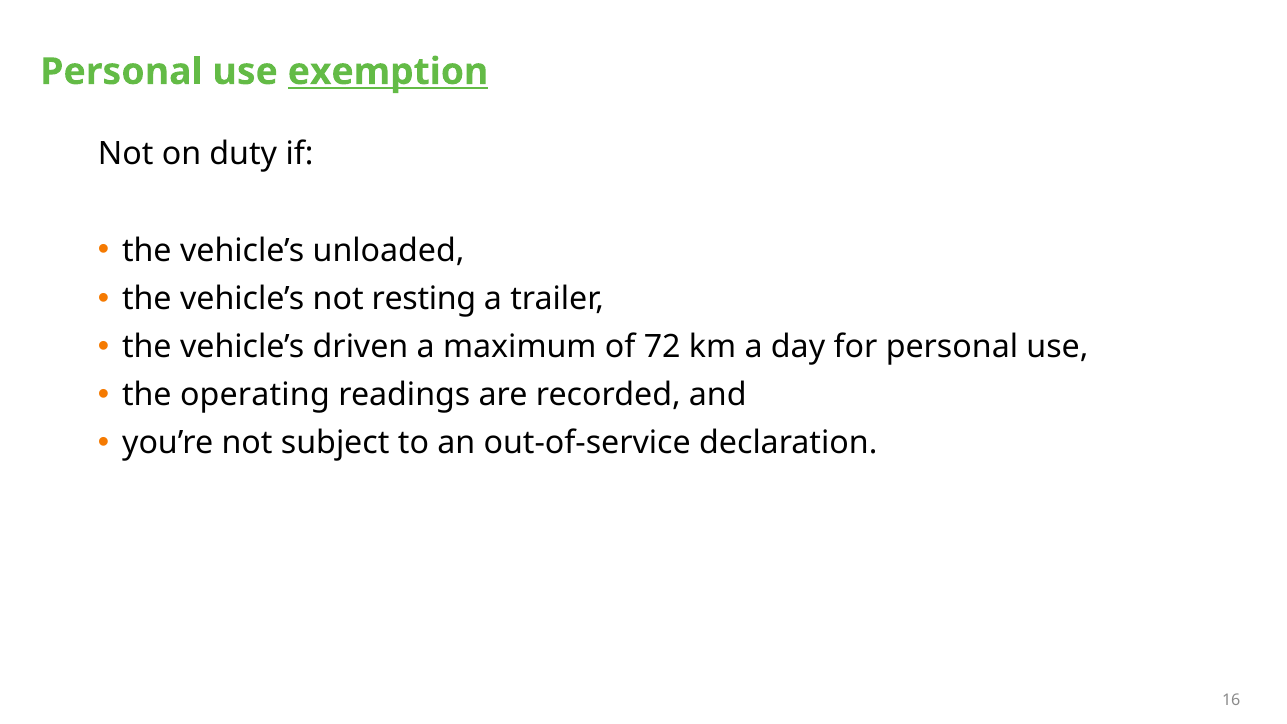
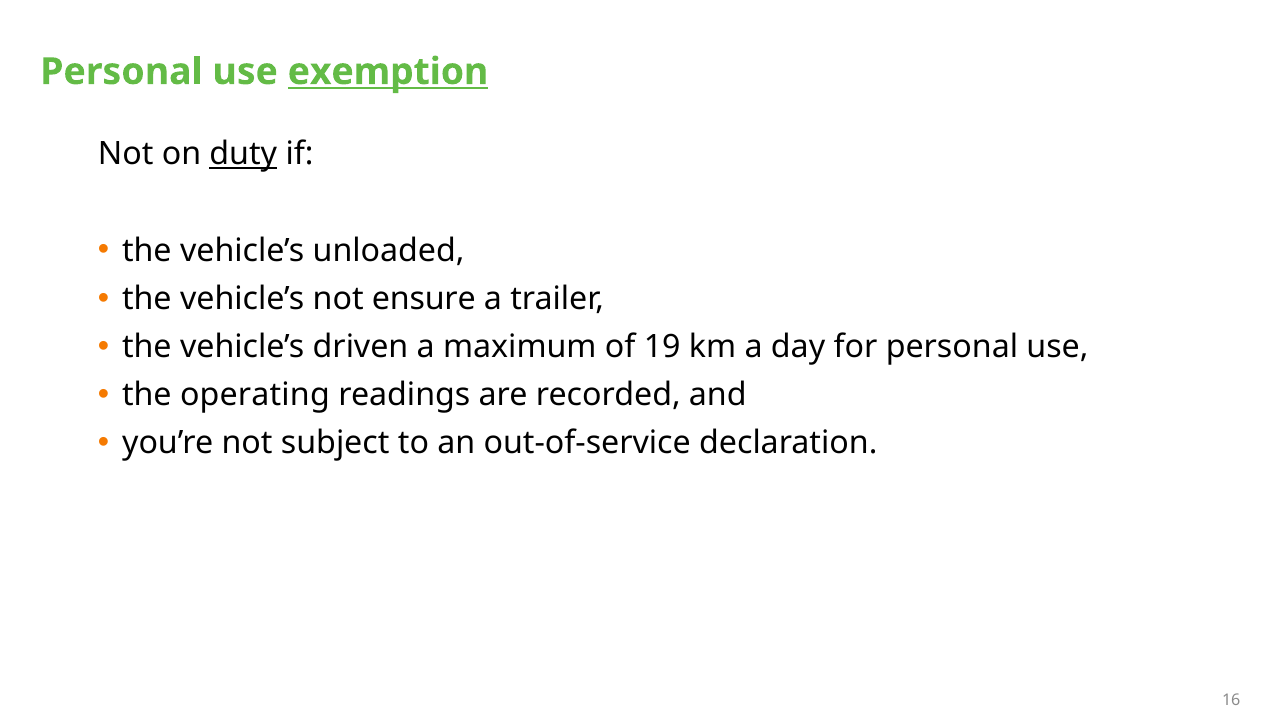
duty underline: none -> present (243, 154)
resting: resting -> ensure (424, 299)
72: 72 -> 19 (662, 347)
